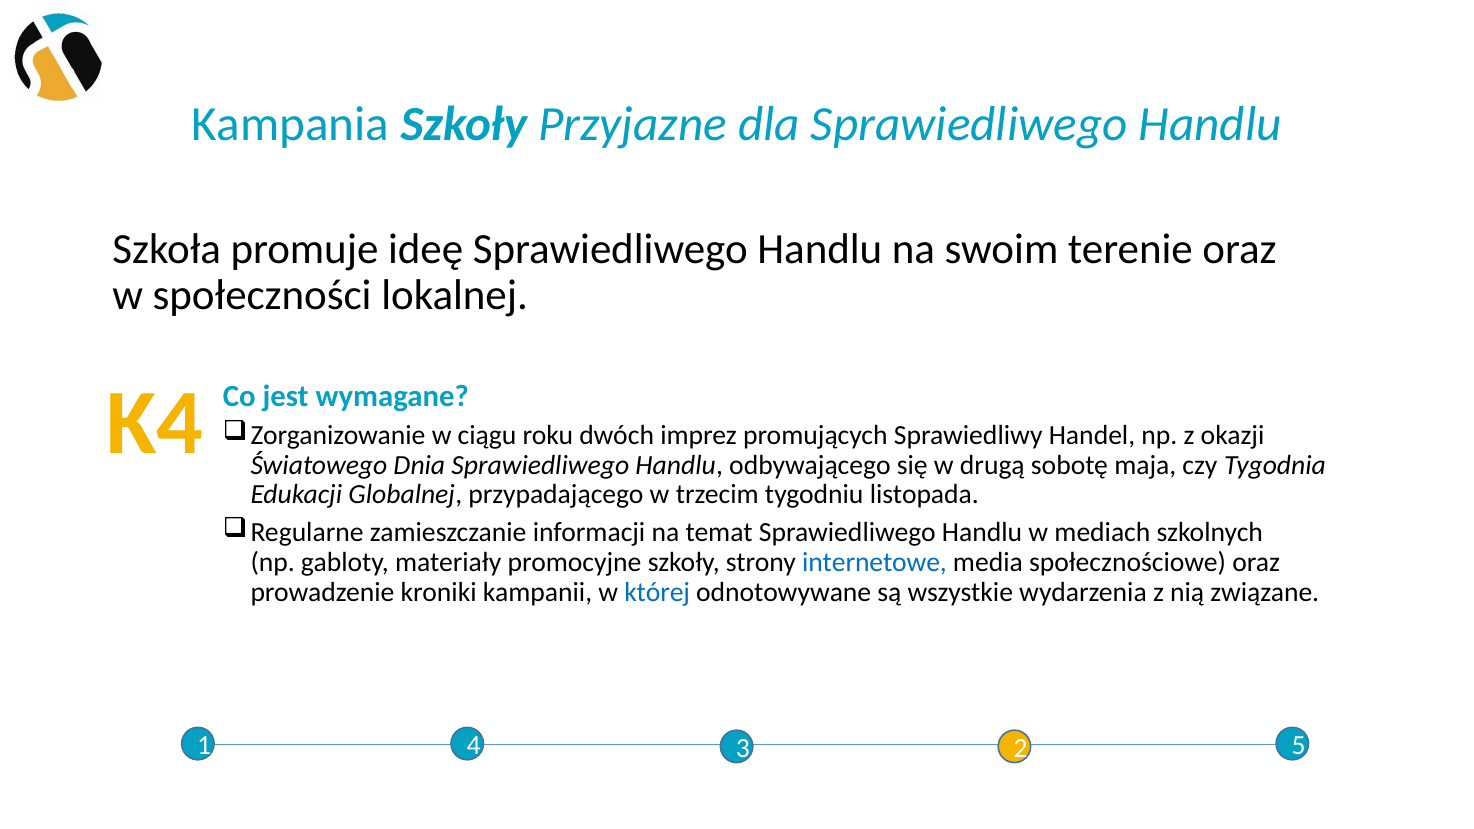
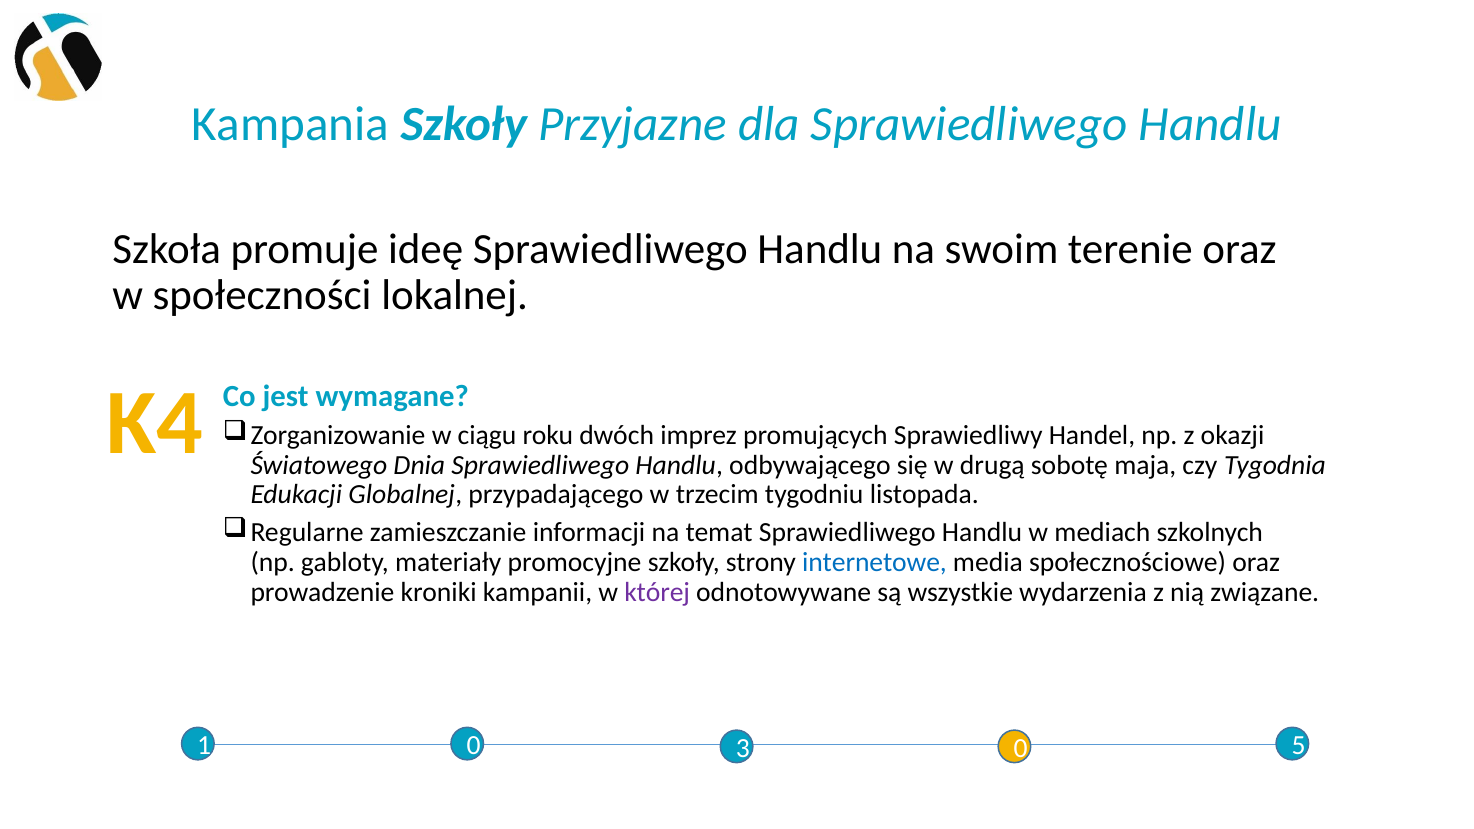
której colour: blue -> purple (657, 592)
1 4: 4 -> 0 (474, 746)
3 2: 2 -> 0 (1021, 748)
